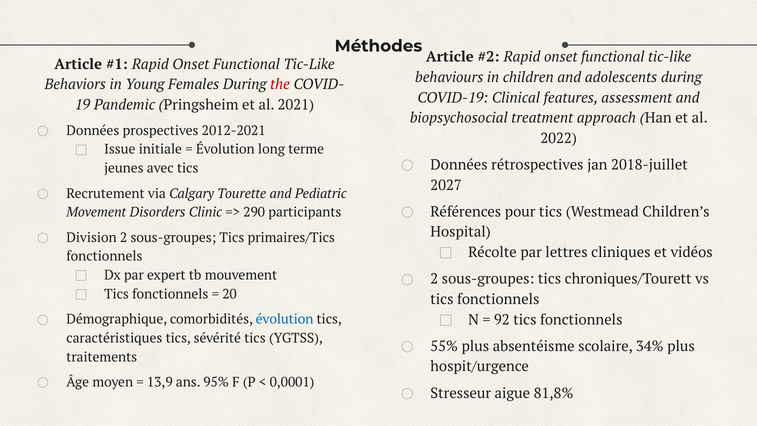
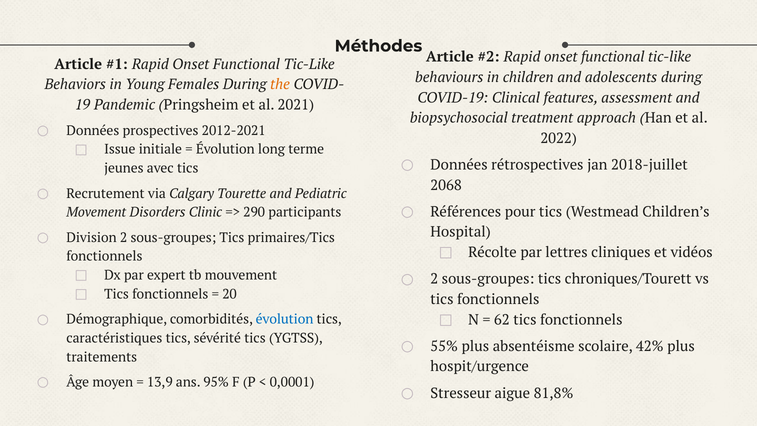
the colour: red -> orange (280, 84)
2027: 2027 -> 2068 (446, 185)
92: 92 -> 62 (502, 320)
34%: 34% -> 42% (650, 346)
